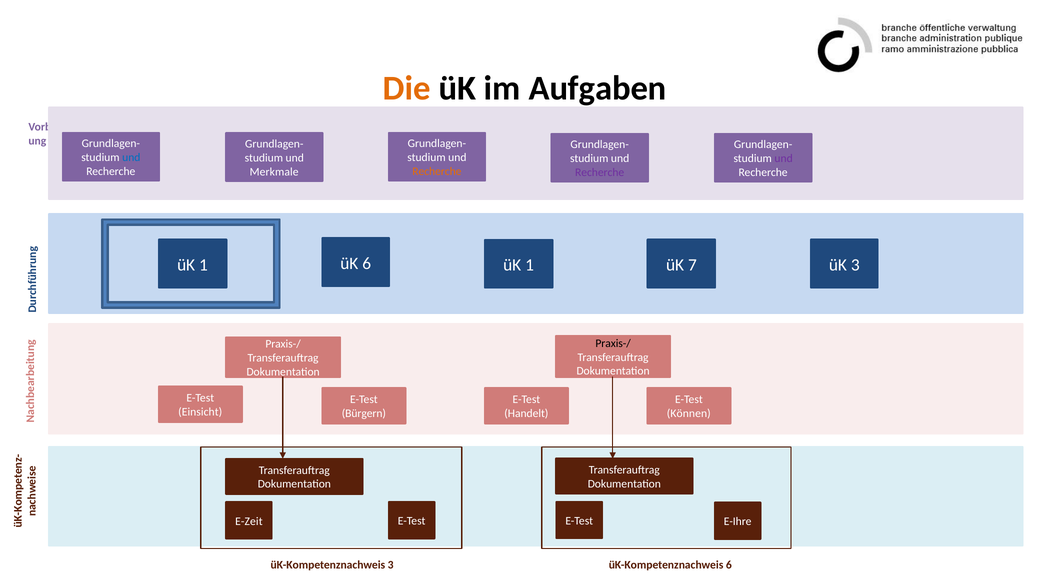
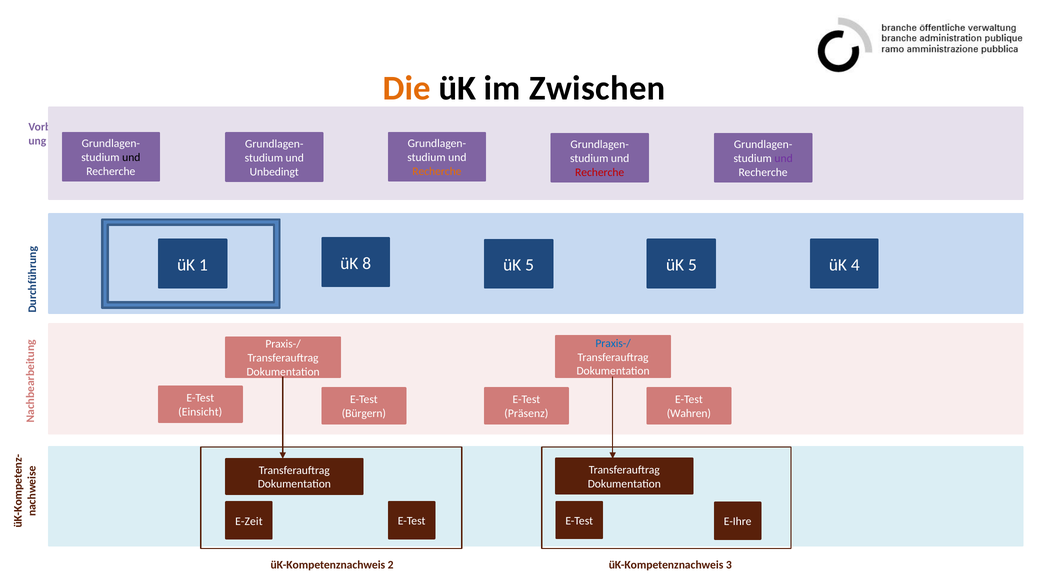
Aufgaben: Aufgaben -> Zwischen (597, 88)
und colour: blue -> black (131, 157)
Merkmale: Merkmale -> Unbedingt (274, 172)
Recherche colour: purple -> red (600, 172)
üK 6: 6 -> 8 (367, 263)
7: 7 -> 5 (692, 265)
üK 3: 3 -> 4 (855, 265)
1: 1 -> 5 (530, 265)
Praxis-/ colour: black -> blue (613, 343)
Handelt: Handelt -> Präsenz (526, 413)
Können: Können -> Wahren (689, 413)
üK-Kompetenznachweis 3: 3 -> 2 (391, 565)
üK-Kompetenznachweis 6: 6 -> 3 (729, 565)
